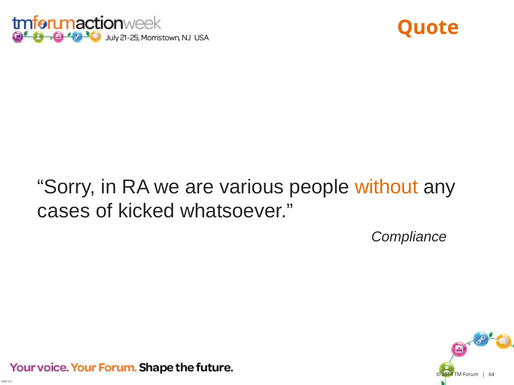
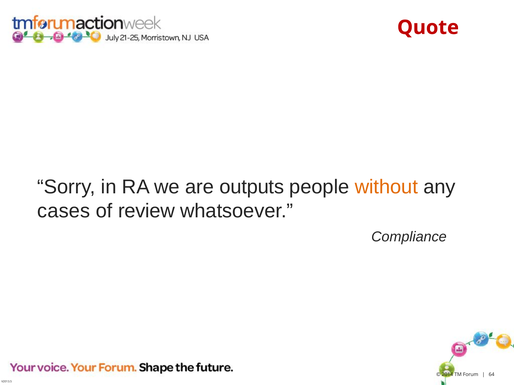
Quote colour: orange -> red (428, 27)
various: various -> outputs (252, 187)
kicked: kicked -> review (146, 211)
